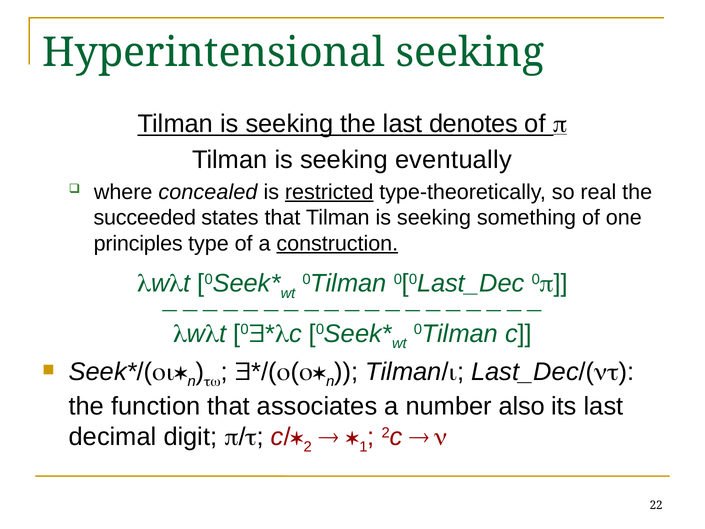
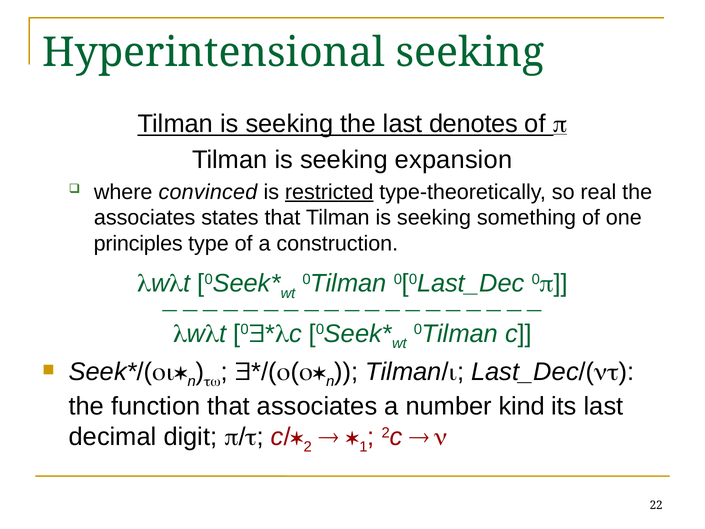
eventually: eventually -> expansion (454, 160)
concealed: concealed -> convinced (208, 192)
succeeded: succeeded -> associates (145, 218)
construction underline: present -> none (337, 244)
also: also -> kind (522, 406)
